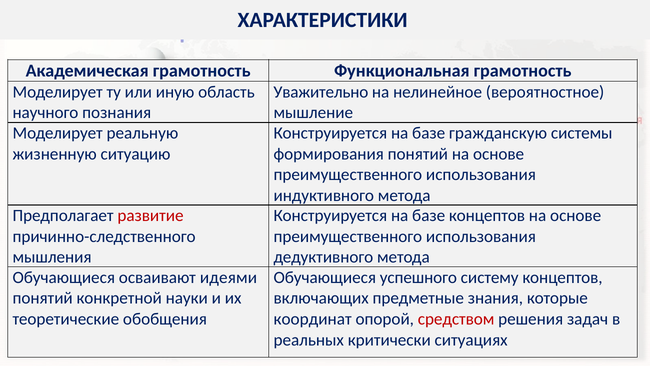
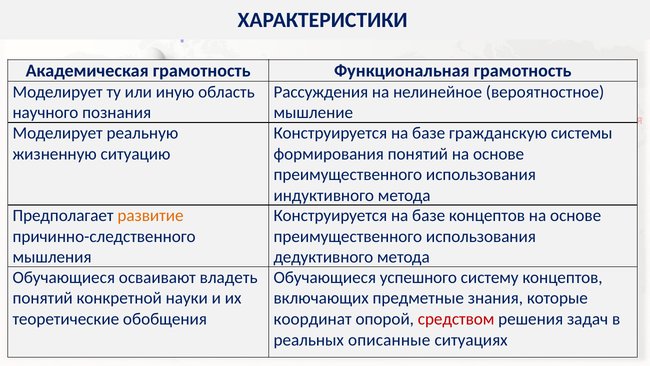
Уважительно: Уважительно -> Рассуждения (321, 92)
развитие colour: red -> orange (151, 215)
идеями: идеями -> владеть (229, 277)
критически: критически -> описанные (389, 340)
